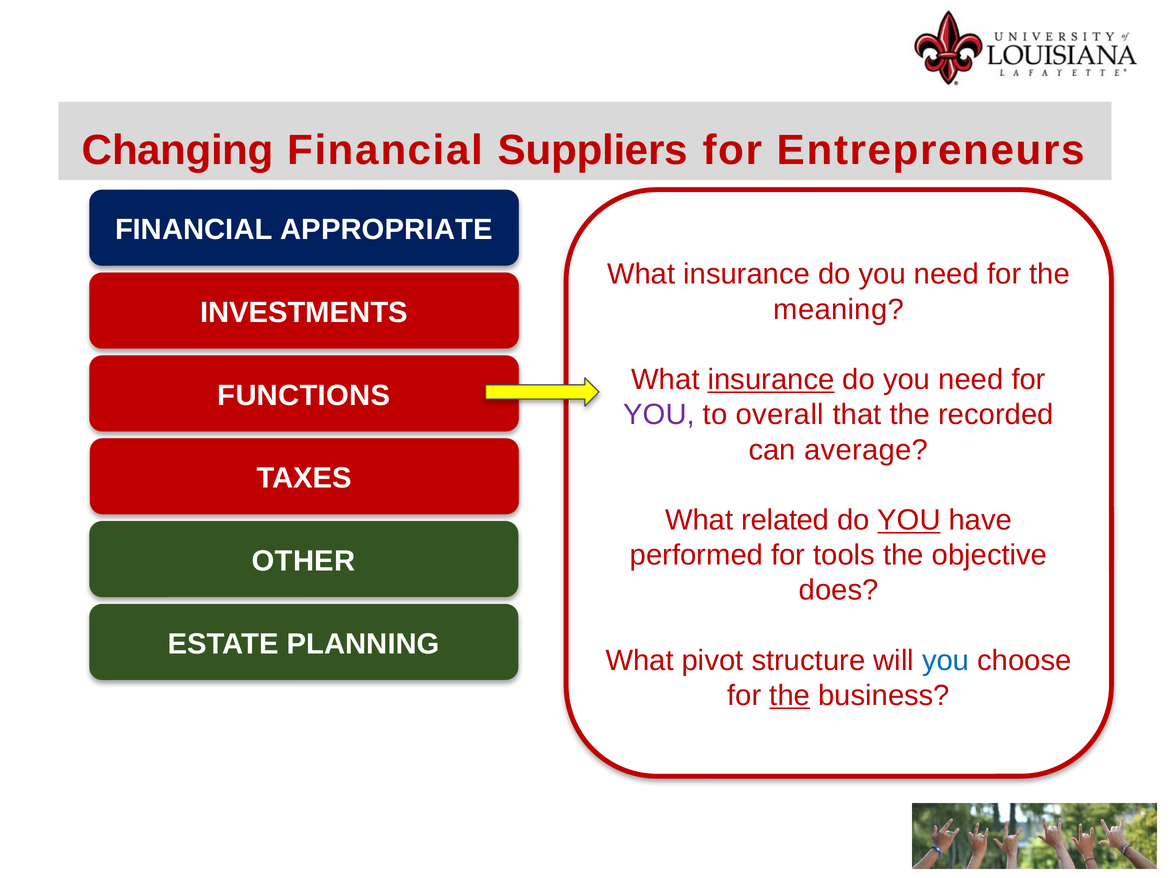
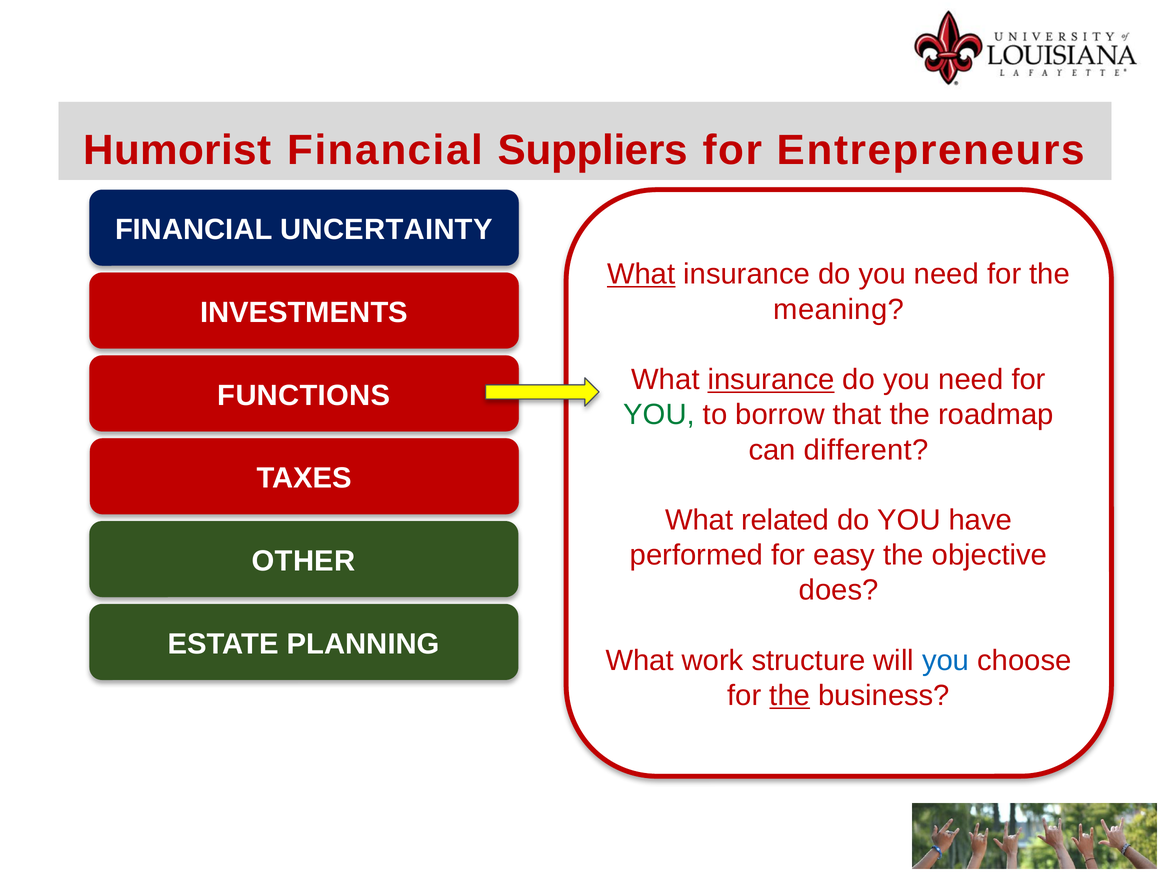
Changing: Changing -> Humorist (177, 150)
APPROPRIATE: APPROPRIATE -> UNCERTAINTY (386, 230)
What underline: none -> present (641, 274)
YOU colour: purple -> green (659, 414)
overall: overall -> borrow (780, 414)
recorded: recorded -> roadmap (996, 414)
average: average -> different (866, 450)
YOU underline: present -> none (909, 520)
tools: tools -> easy (844, 555)
pivot: pivot -> work (713, 660)
